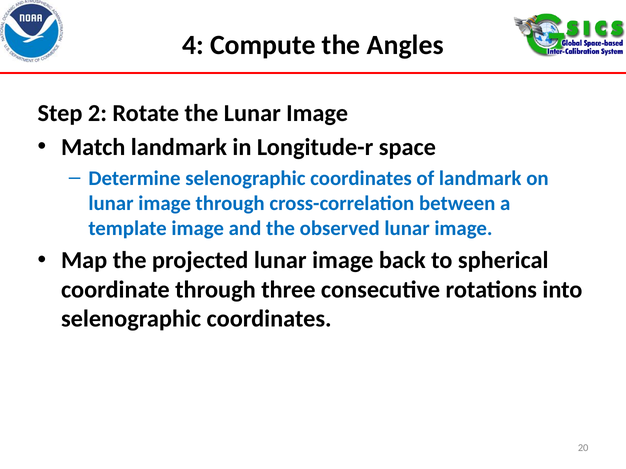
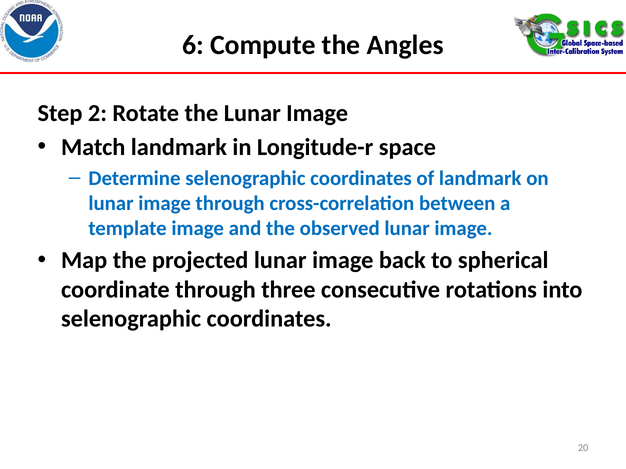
4: 4 -> 6 (193, 45)
